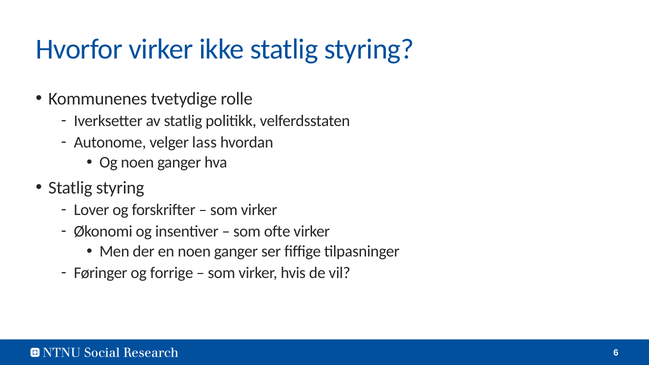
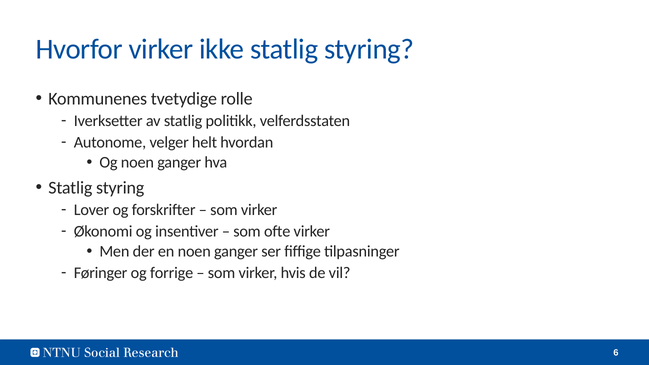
lass: lass -> helt (205, 142)
